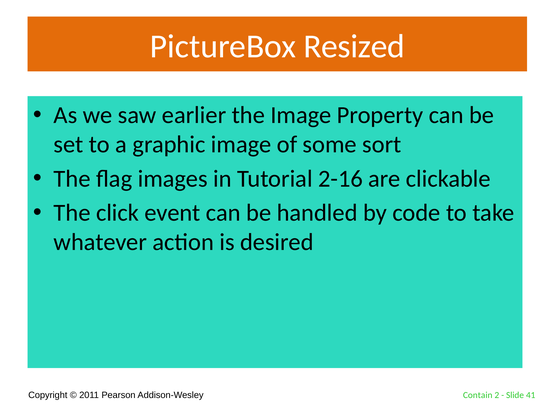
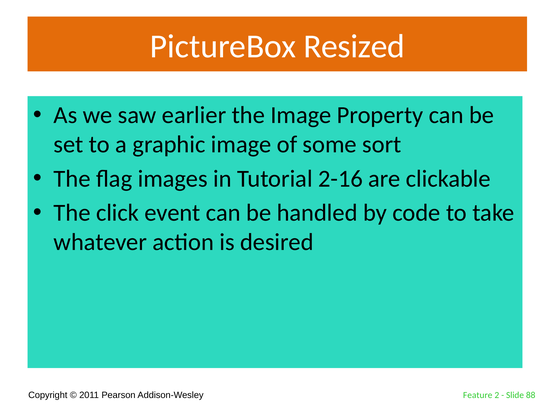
Contain: Contain -> Feature (478, 396)
41: 41 -> 88 (531, 396)
